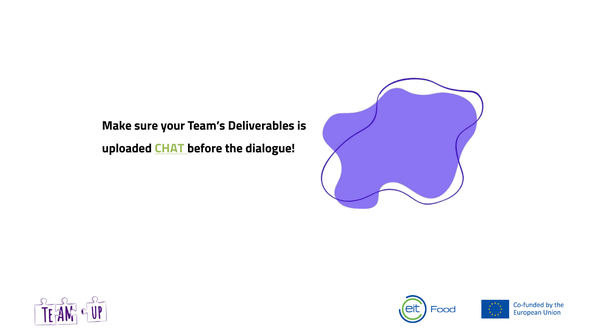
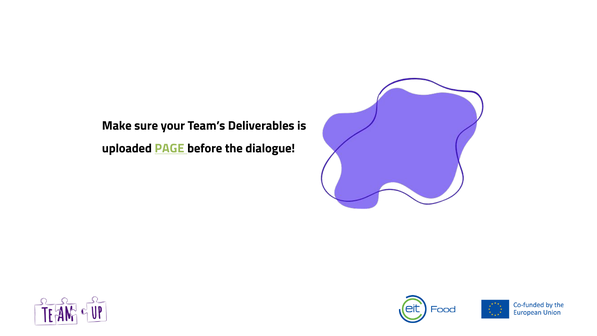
CHAT: CHAT -> PAGE (169, 148)
